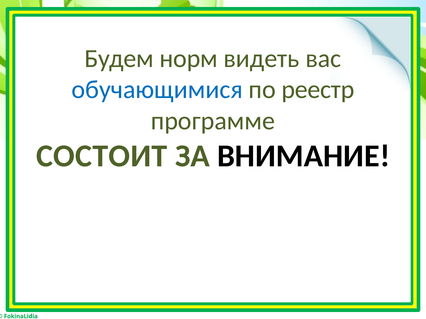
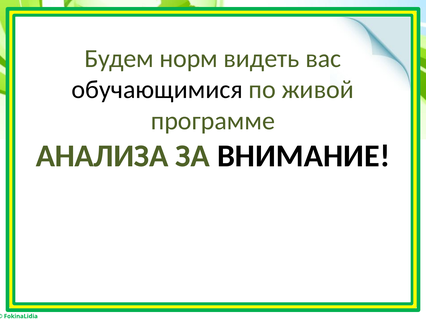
обучающимися colour: blue -> black (157, 90)
реестр: реестр -> живой (318, 90)
СОСТОИТ: СОСТОИТ -> АНАЛИЗА (102, 156)
